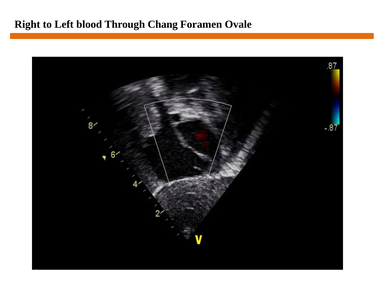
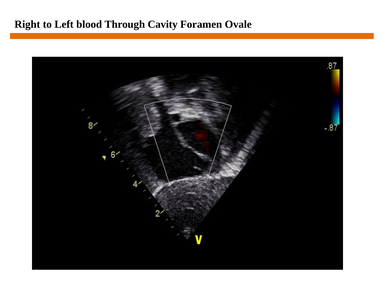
Chang: Chang -> Cavity (163, 24)
